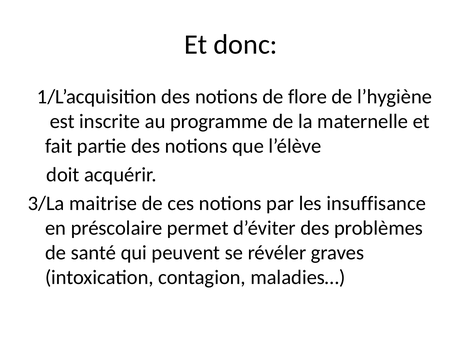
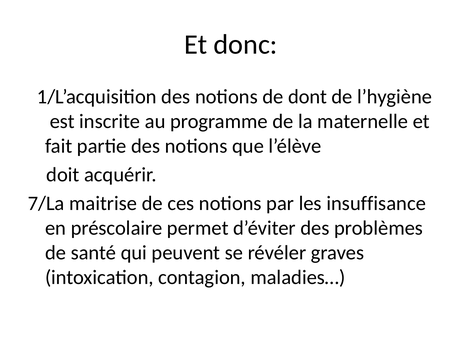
flore: flore -> dont (307, 97)
3/La: 3/La -> 7/La (46, 204)
